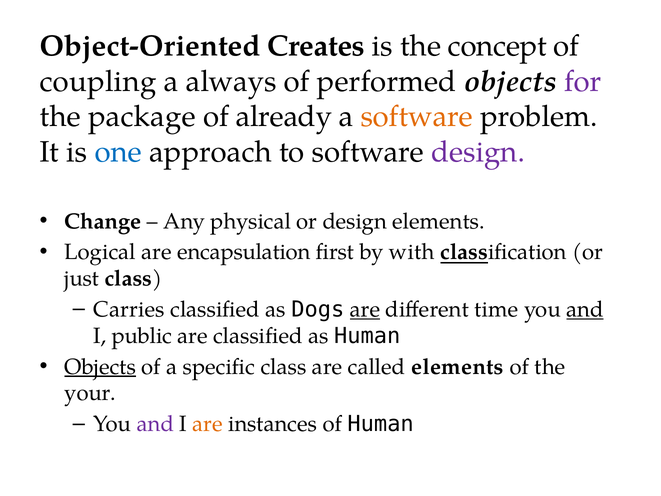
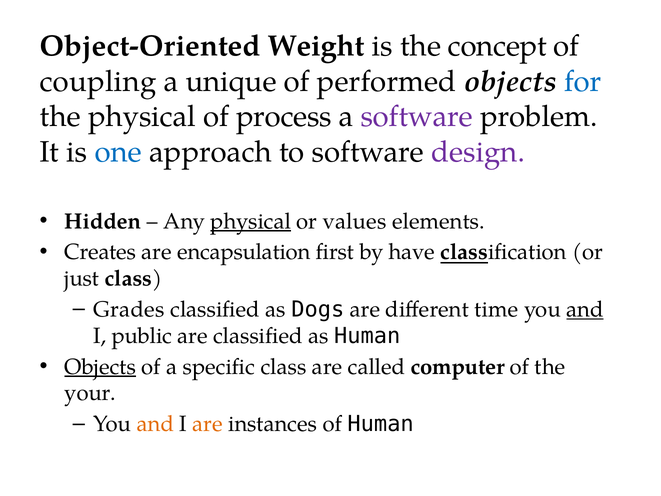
Creates: Creates -> Weight (316, 46)
always: always -> unique (231, 81)
for colour: purple -> blue (583, 81)
the package: package -> physical (142, 117)
already: already -> process (284, 117)
software colour: orange -> purple (417, 117)
Change: Change -> Hidden (103, 221)
physical underline: none -> present (251, 221)
or design: design -> values (355, 221)
Logical: Logical -> Creates (100, 252)
with: with -> have (412, 252)
Carries: Carries -> Grades (129, 309)
are underline: present -> none (365, 309)
called elements: elements -> computer (458, 367)
and colour: purple -> orange (155, 424)
